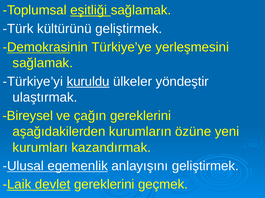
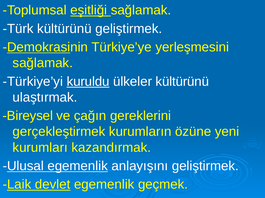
ülkeler yöndeştir: yöndeştir -> kültürünü (182, 82)
aşağıdakilerden: aşağıdakilerden -> gerçekleştirmek (59, 132)
devlet gereklerini: gereklerini -> egemenlik (104, 185)
